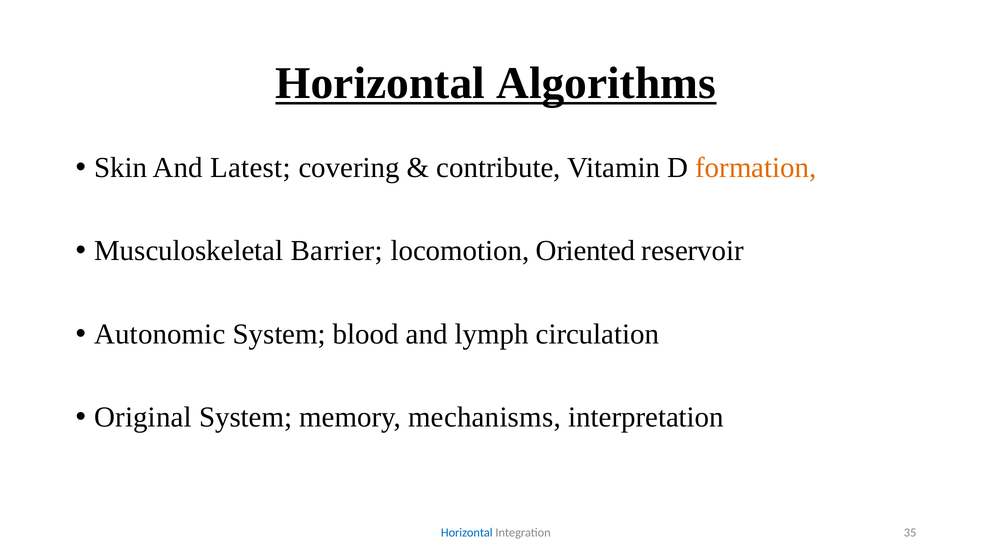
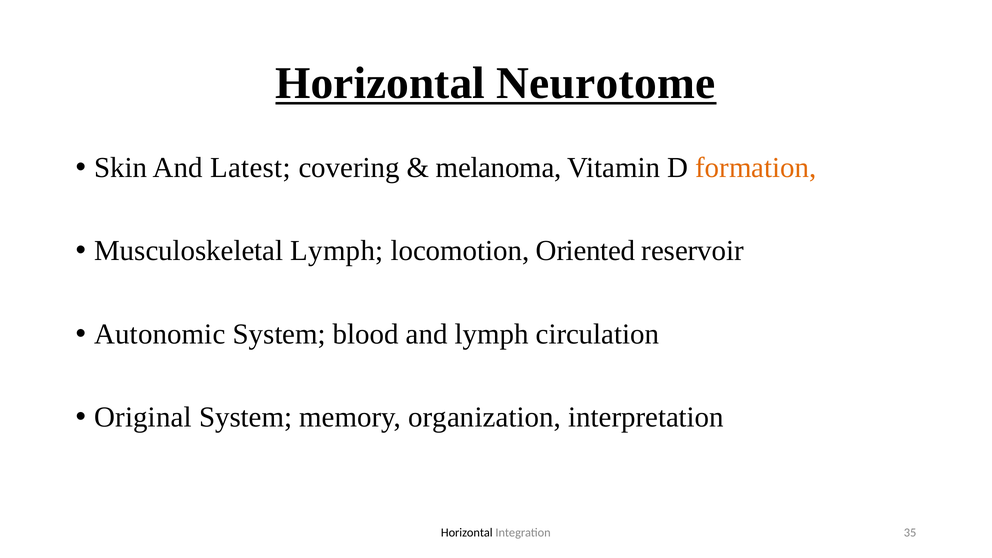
Algorithms: Algorithms -> Neurotome (606, 83)
contribute: contribute -> melanoma (499, 168)
Musculoskeletal Barrier: Barrier -> Lymph (337, 251)
mechanisms: mechanisms -> organization (485, 417)
Horizontal colour: blue -> black (467, 533)
